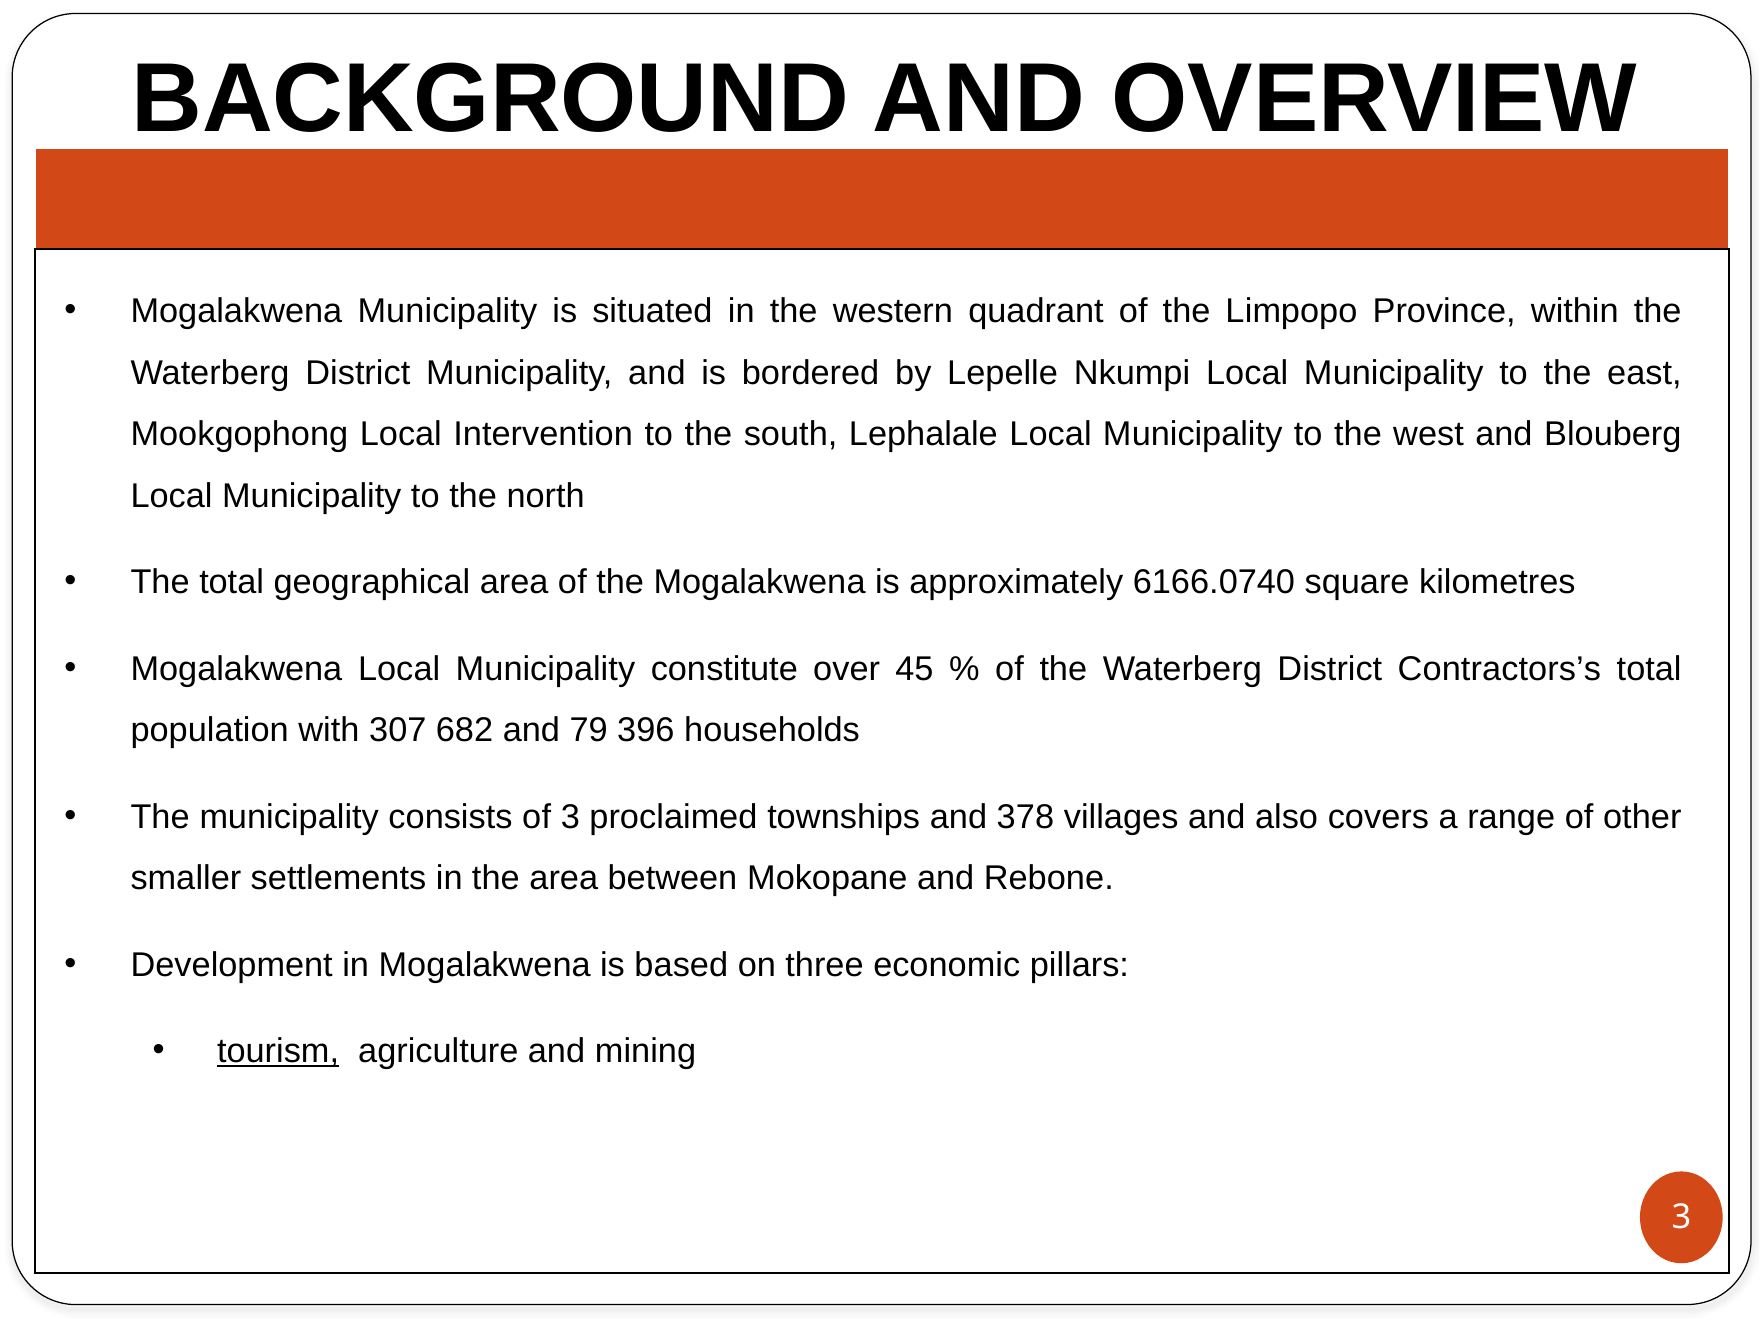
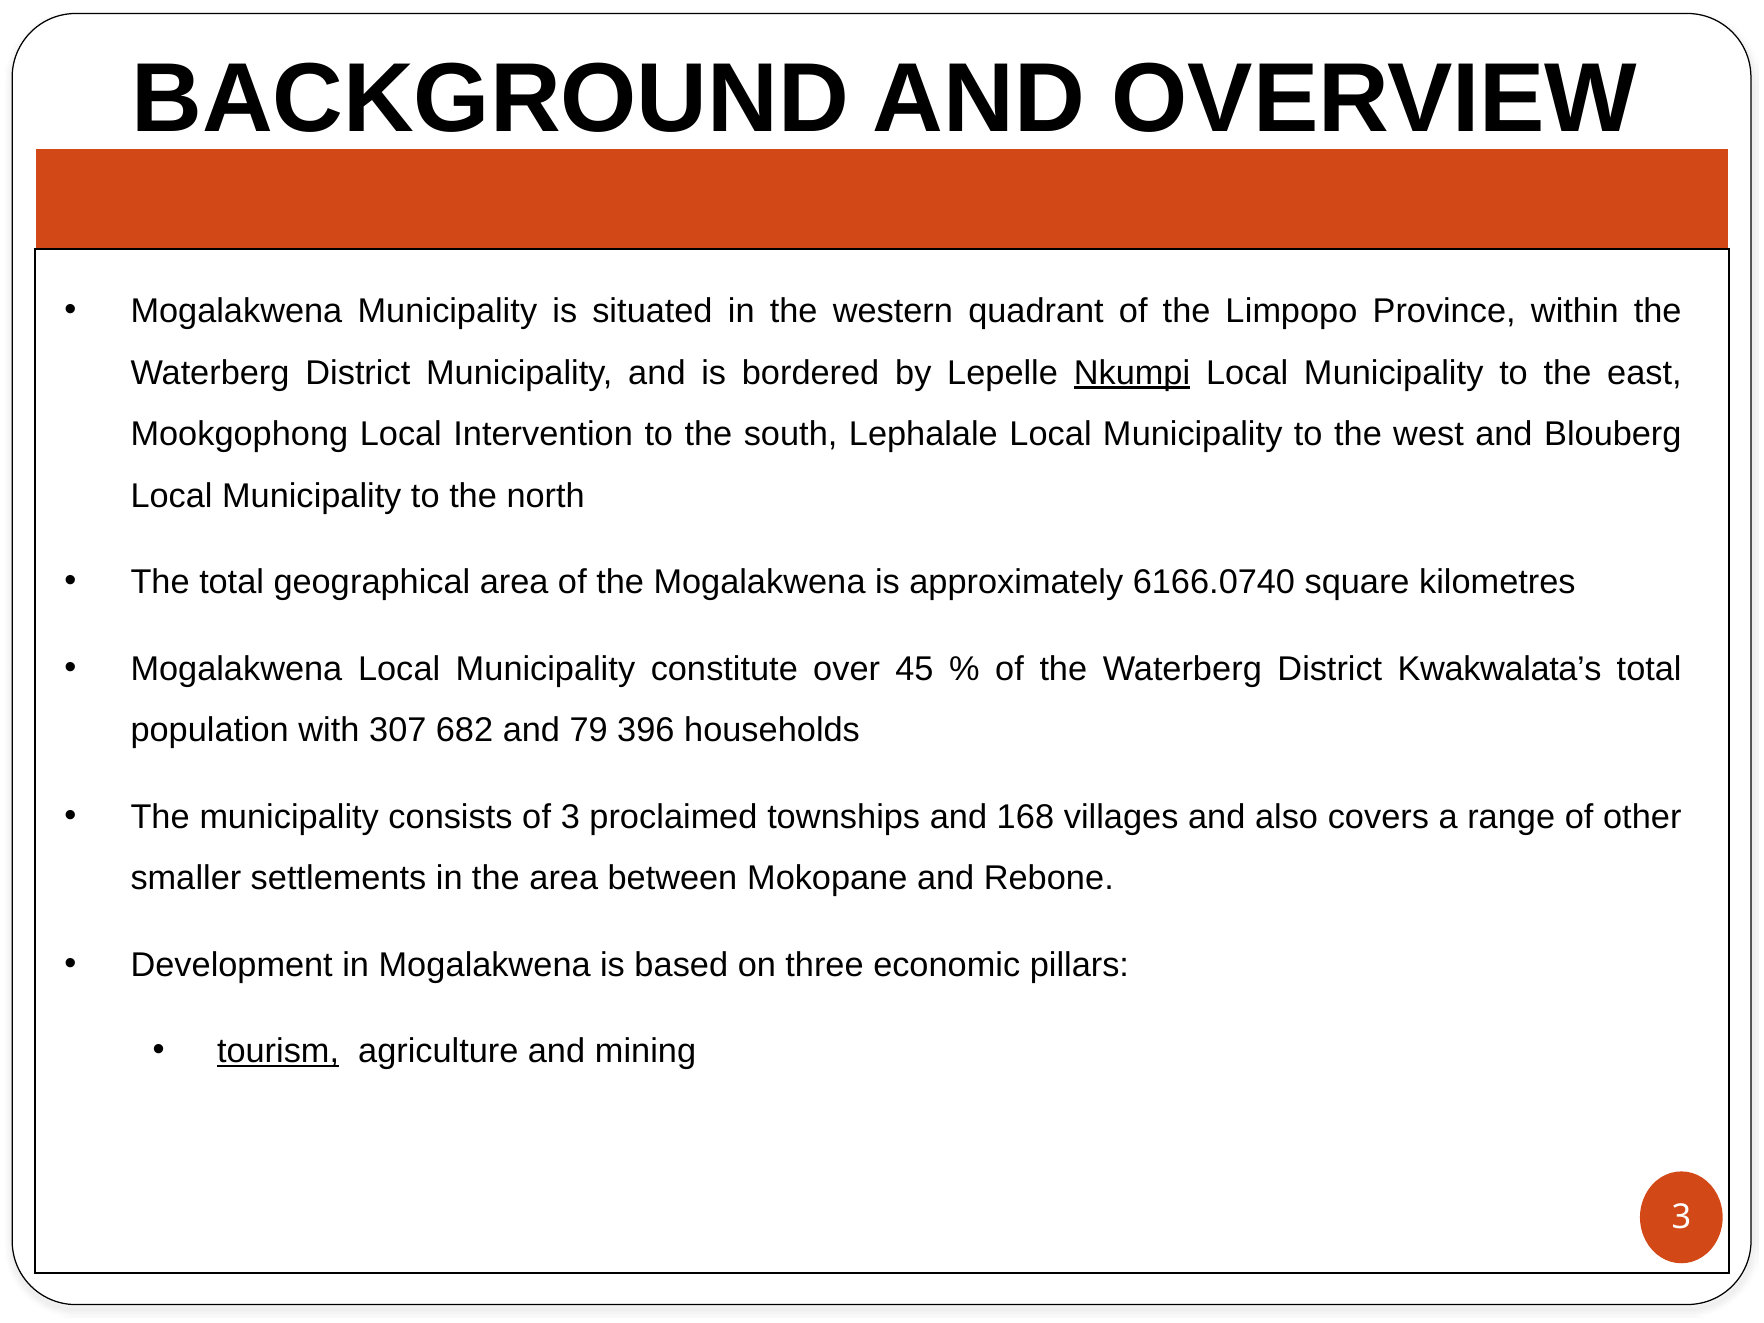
Nkumpi underline: none -> present (1132, 373)
Contractors’s: Contractors’s -> Kwakwalata’s (1500, 669)
378: 378 -> 168 (1025, 817)
